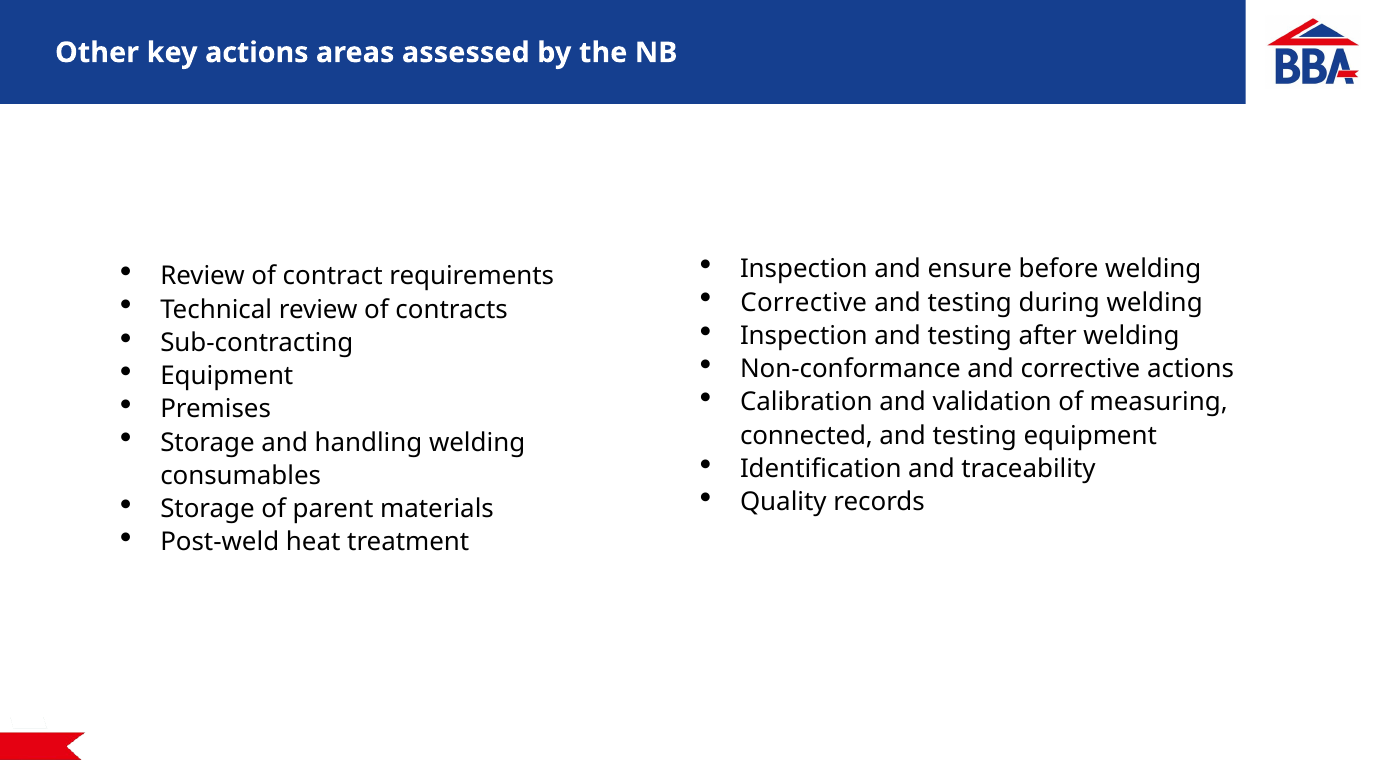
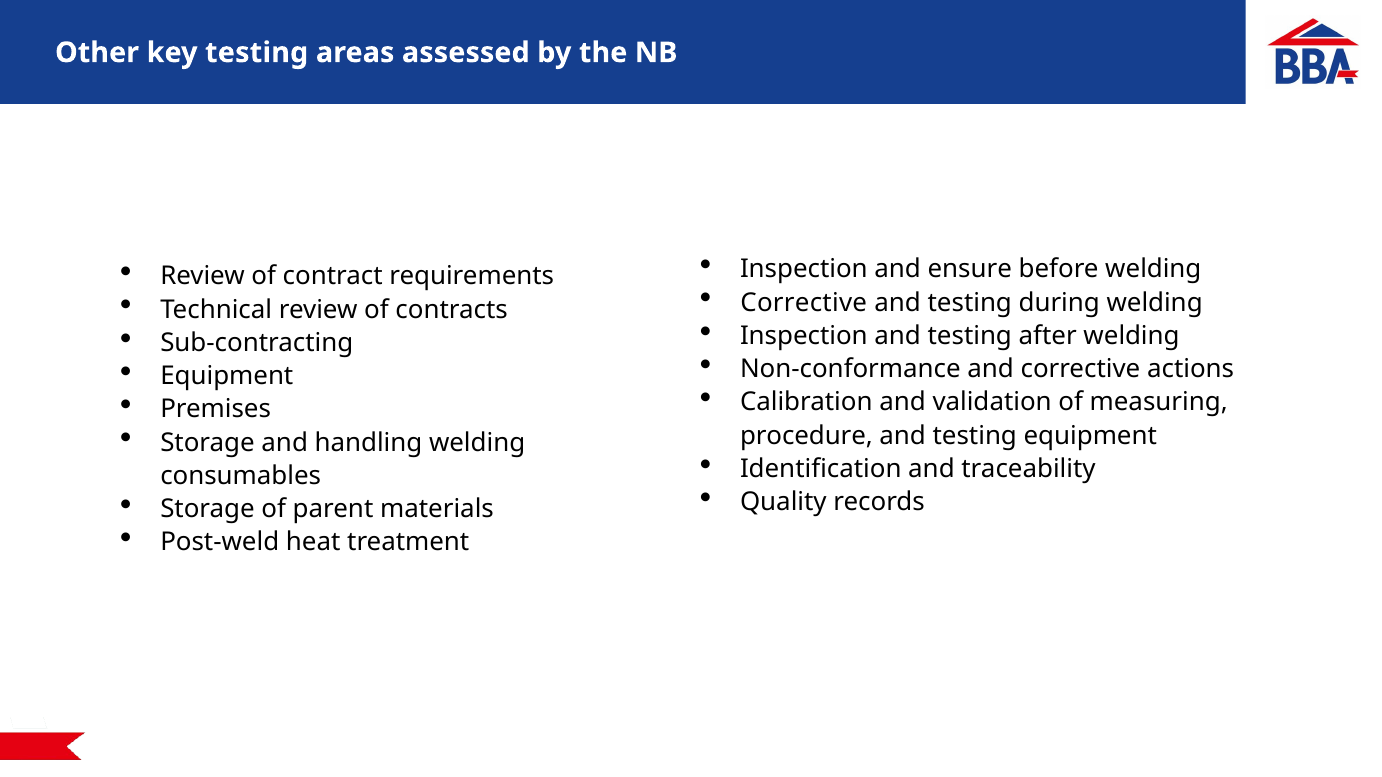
key actions: actions -> testing (257, 53)
connected: connected -> procedure (806, 436)
